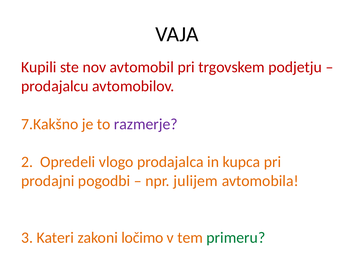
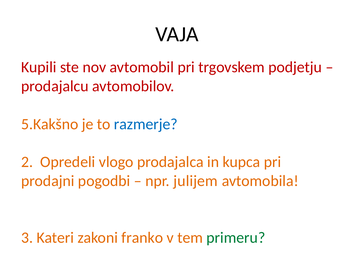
7.Kakšno: 7.Kakšno -> 5.Kakšno (50, 124)
razmerje colour: purple -> blue (146, 124)
ločimo: ločimo -> franko (142, 237)
